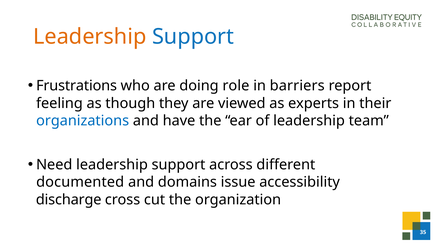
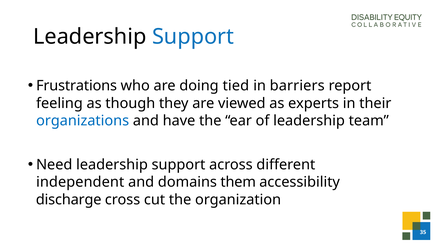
Leadership colour: orange -> black (90, 37)
role: role -> tied (236, 86)
documented: documented -> independent (80, 182)
issue: issue -> them (238, 182)
